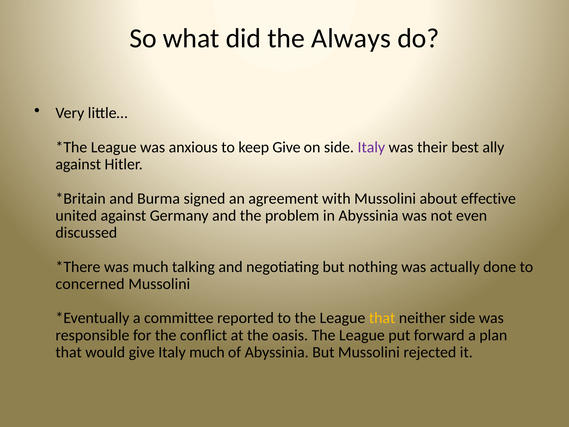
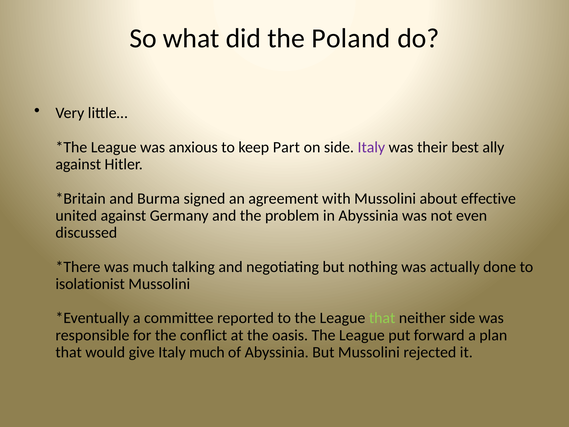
Always: Always -> Poland (351, 38)
keep Give: Give -> Part (286, 147)
concerned: concerned -> isolationist (90, 284)
that colour: yellow -> light green (382, 318)
